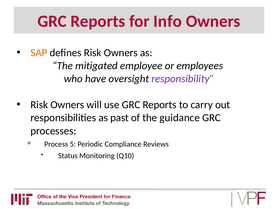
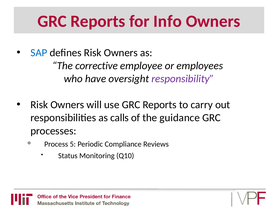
SAP colour: orange -> blue (39, 53)
mitigated: mitigated -> corrective (97, 66)
past: past -> calls (120, 118)
